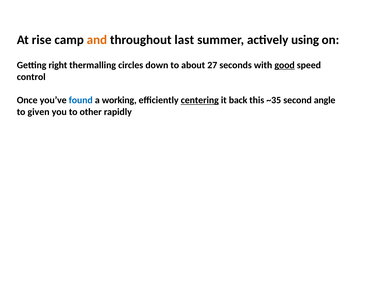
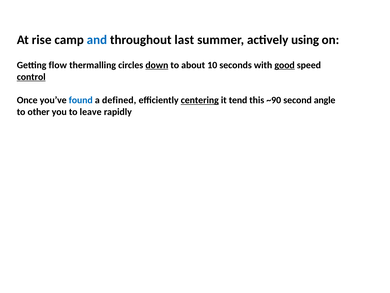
and colour: orange -> blue (97, 40)
right: right -> flow (58, 65)
down underline: none -> present (157, 65)
27: 27 -> 10 (212, 65)
control underline: none -> present (31, 77)
working: working -> defined (119, 100)
back: back -> tend (238, 100)
~35: ~35 -> ~90 (274, 100)
given: given -> other (39, 112)
other: other -> leave (91, 112)
